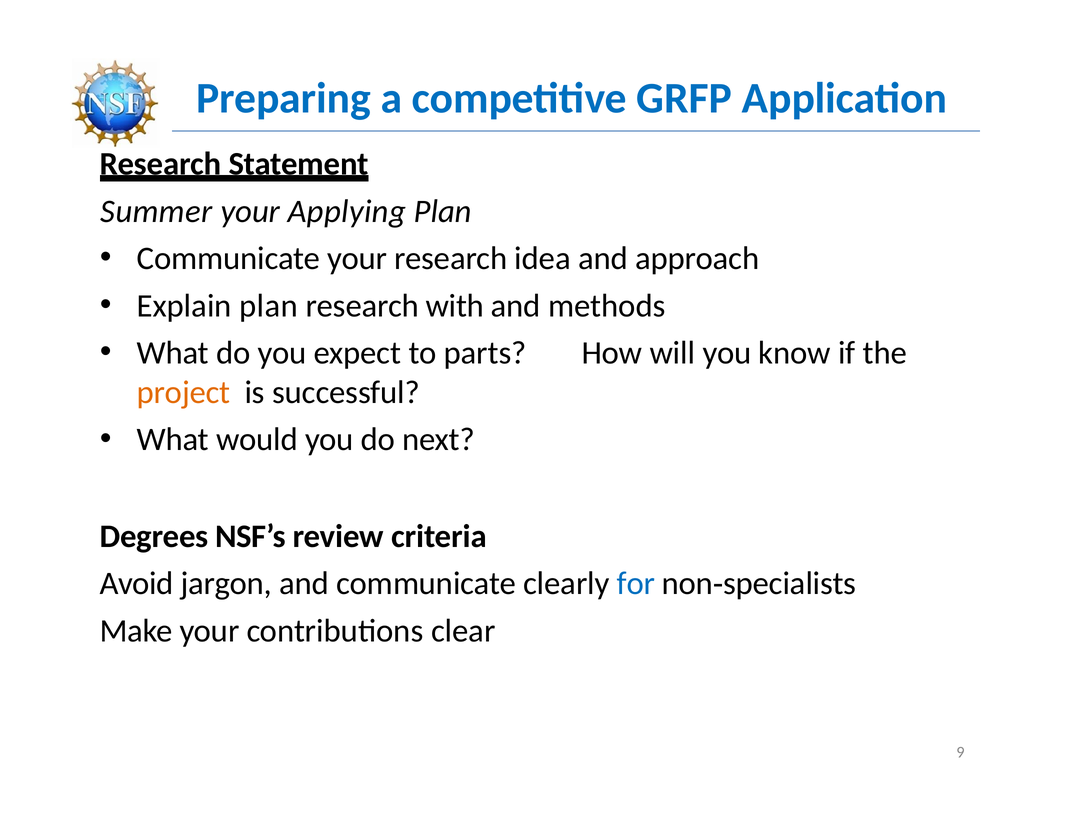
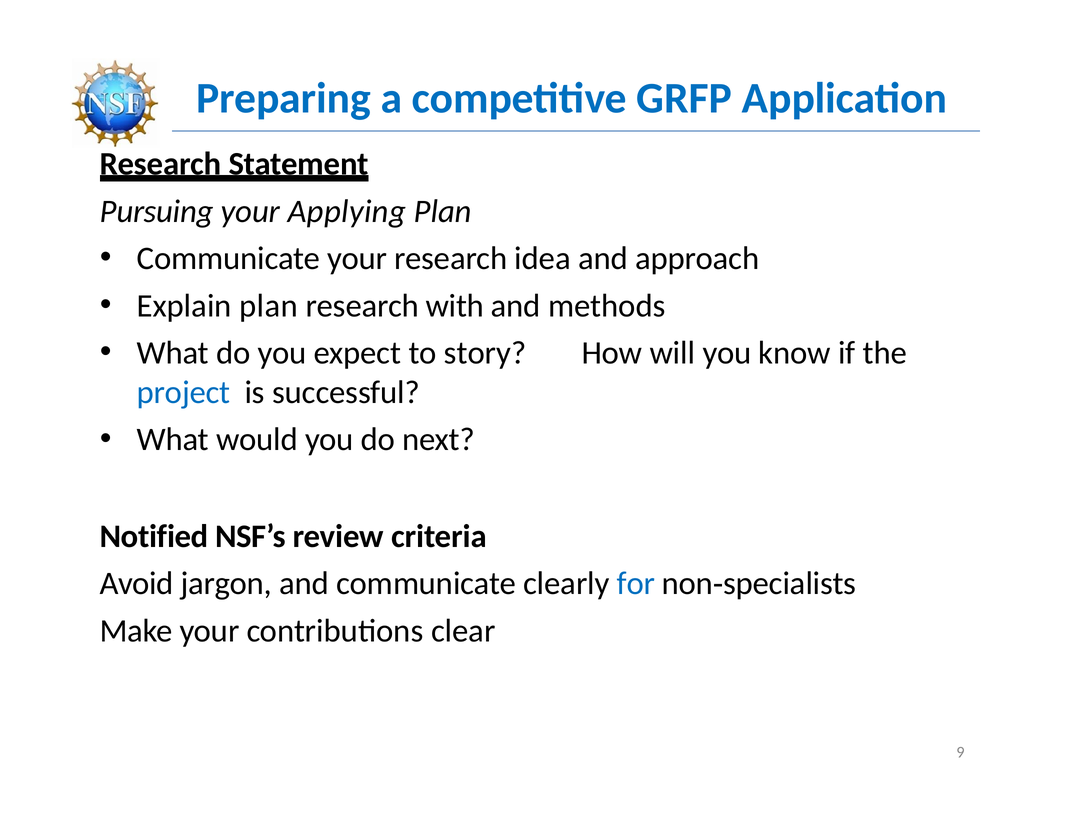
Summer: Summer -> Pursuing (157, 211)
parts: parts -> story (485, 353)
project colour: orange -> blue (184, 392)
Degrees: Degrees -> Notified (154, 536)
